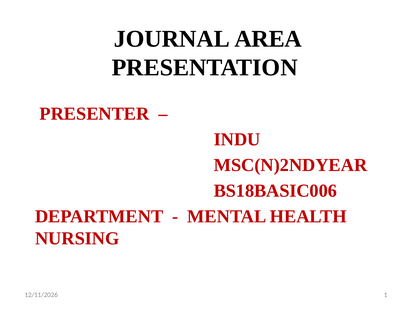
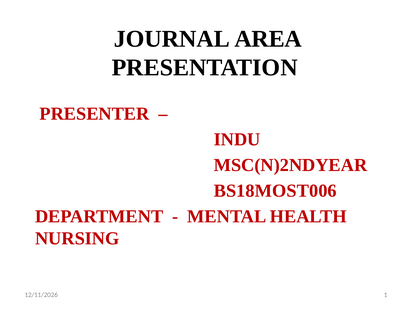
BS18BASIC006: BS18BASIC006 -> BS18MOST006 (275, 191)
